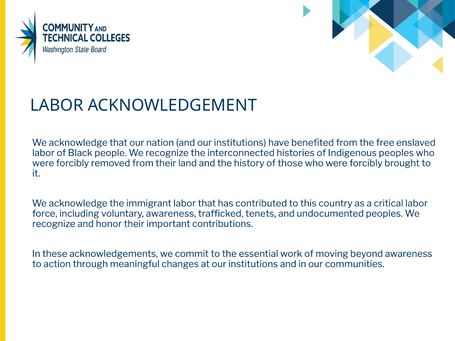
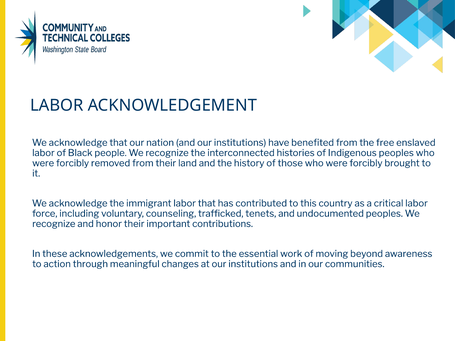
voluntary awareness: awareness -> counseling (171, 214)
